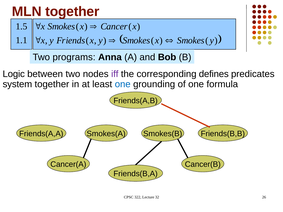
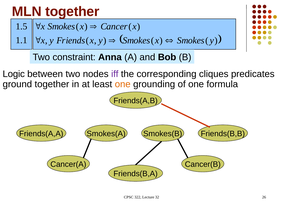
programs: programs -> constraint (74, 57)
defines: defines -> cliques (214, 74)
system: system -> ground (17, 84)
one colour: blue -> orange (123, 84)
